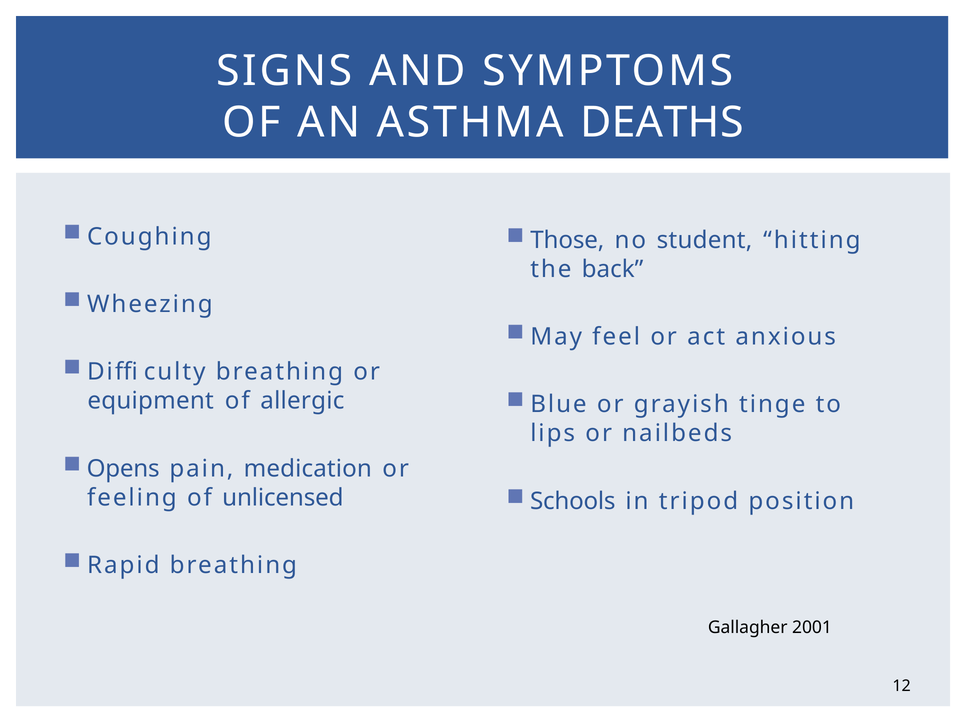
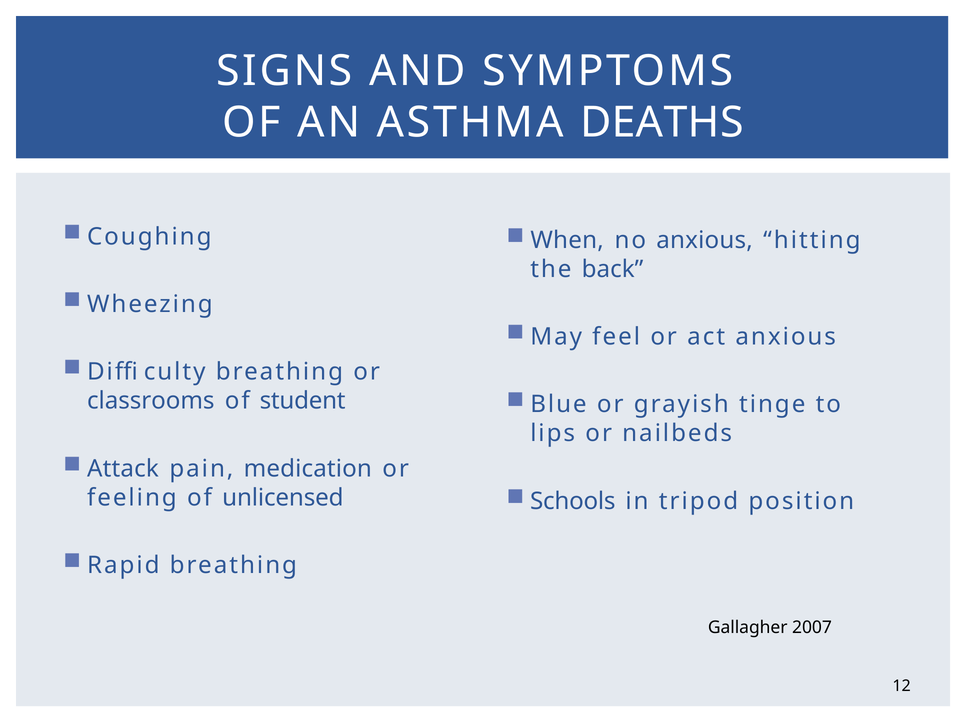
Those: Those -> When (567, 240)
no student: student -> anxious (705, 240)
equipment: equipment -> classrooms (151, 401)
allergic: allergic -> student (303, 401)
Opens: Opens -> Attack (123, 469)
2001: 2001 -> 2007 (812, 628)
